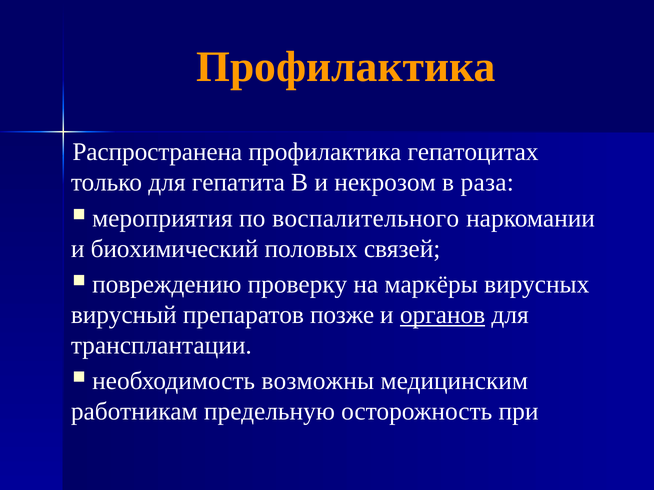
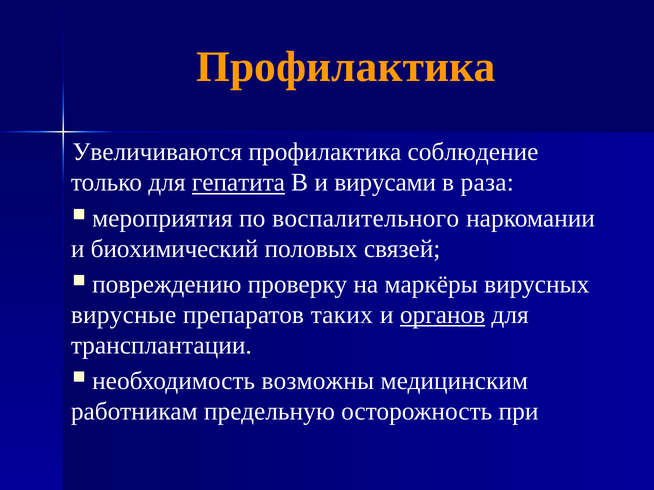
Распространена: Распространена -> Увеличиваются (157, 152)
гепатоцитах: гепатоцитах -> соблюдение (473, 152)
гепатита underline: none -> present (238, 183)
некрозом: некрозом -> вирусами (385, 183)
вирусный: вирусный -> вирусные (124, 315)
позже: позже -> таких (342, 315)
